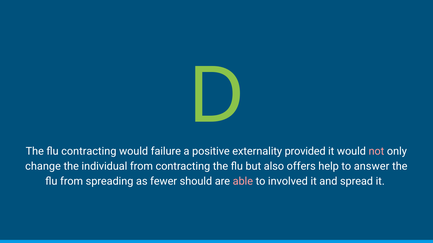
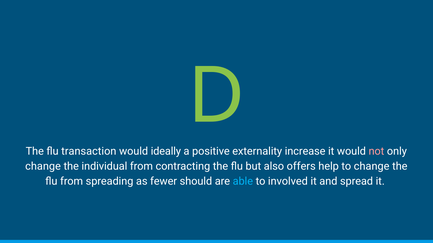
flu contracting: contracting -> transaction (89, 152)
failure: failure -> ideally (166, 152)
provided: provided -> increase (305, 152)
to answer: answer -> change (372, 167)
able colour: pink -> light blue (243, 182)
